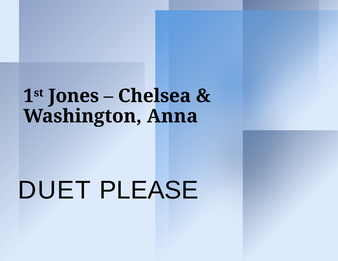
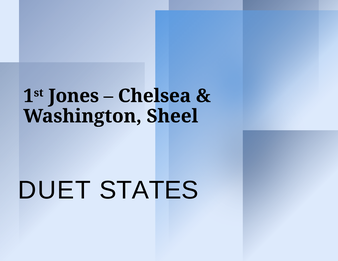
Anna: Anna -> Sheel (172, 116)
PLEASE: PLEASE -> STATES (149, 190)
